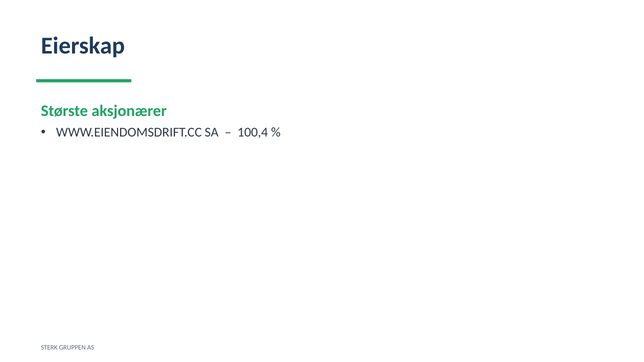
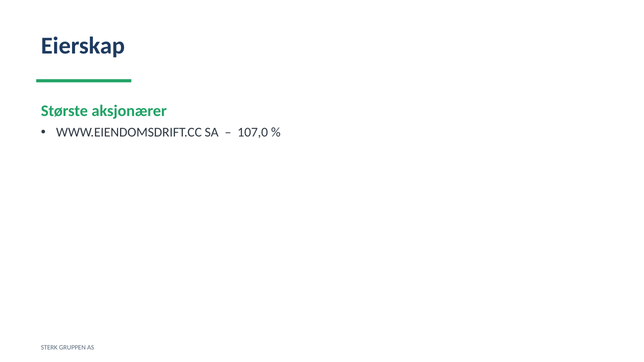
100,4: 100,4 -> 107,0 (253, 132)
